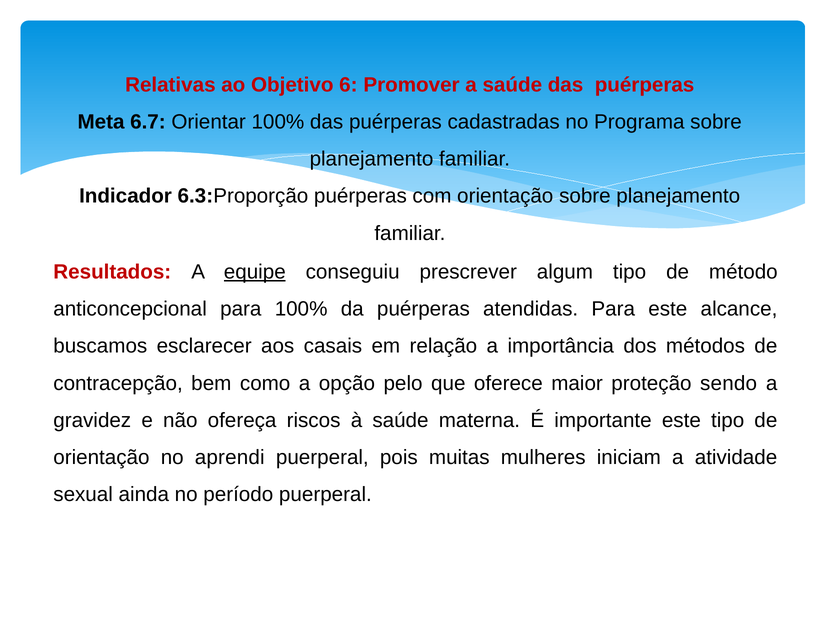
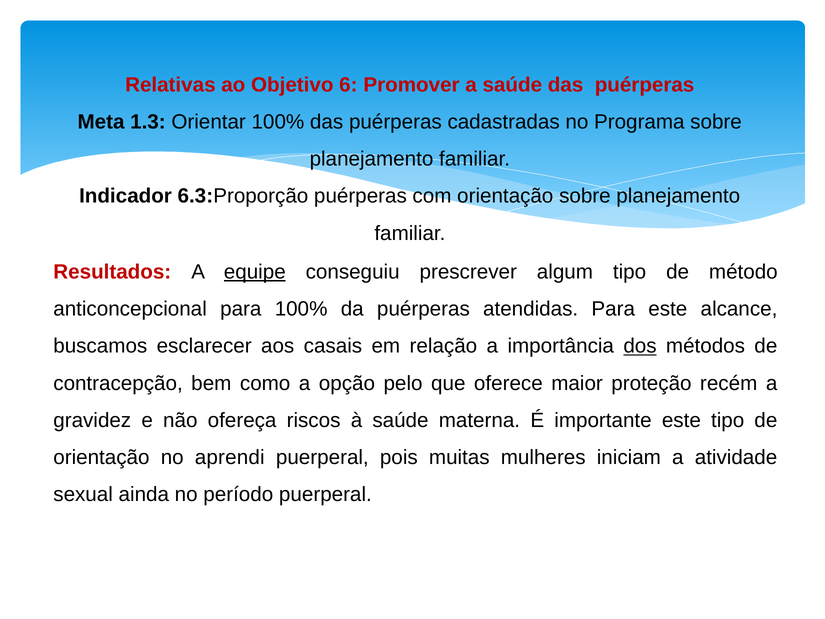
6.7: 6.7 -> 1.3 (148, 122)
dos underline: none -> present (640, 346)
sendo: sendo -> recém (729, 383)
